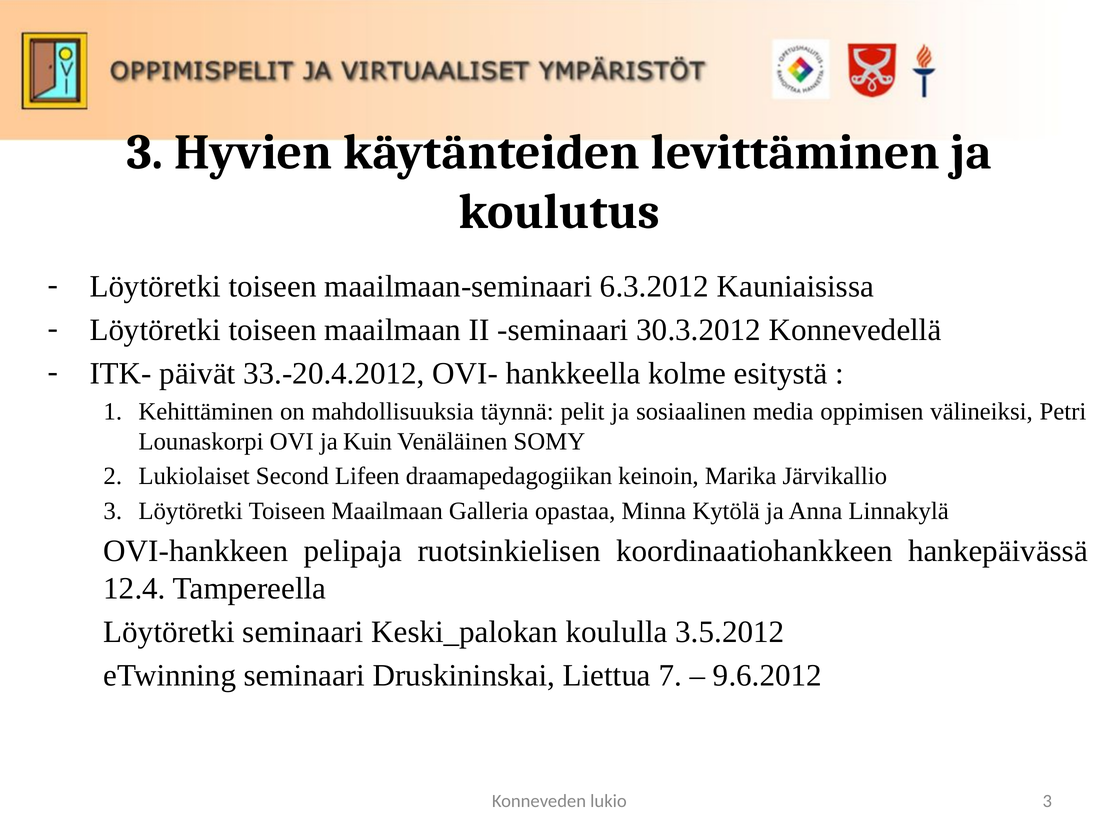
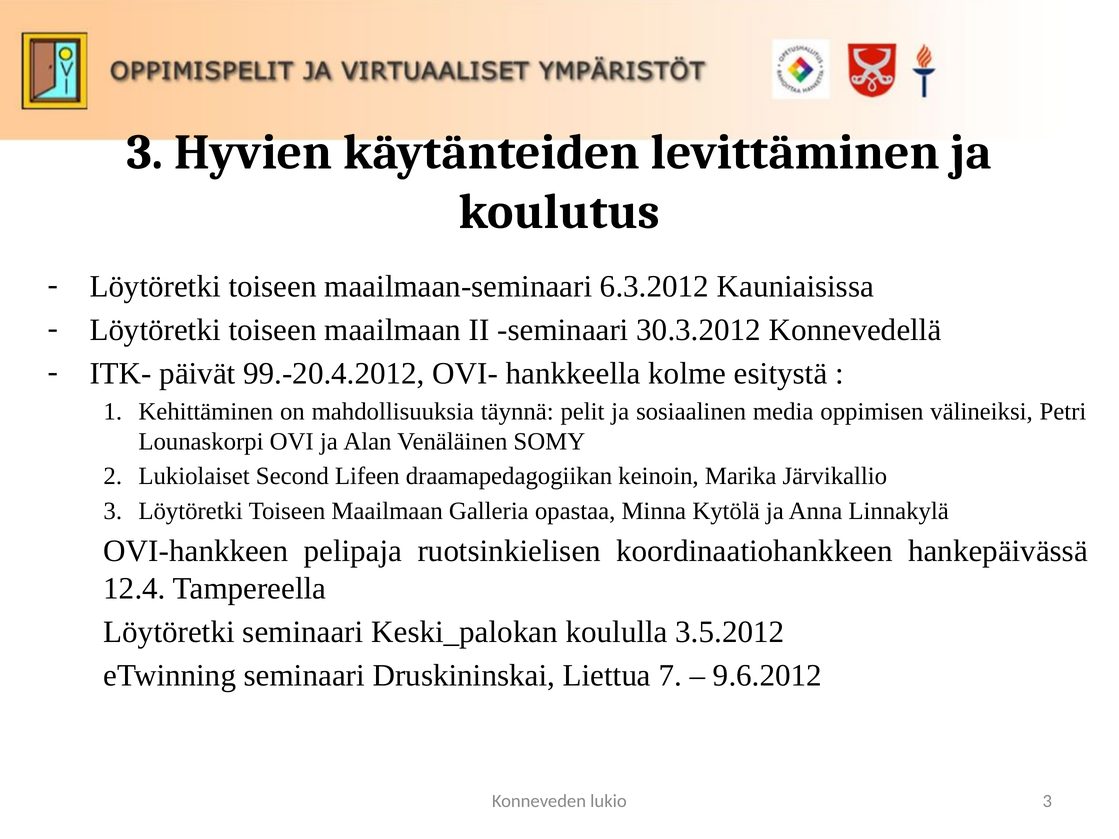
33.-20.4.2012: 33.-20.4.2012 -> 99.-20.4.2012 (334, 374)
Kuin: Kuin -> Alan (367, 442)
